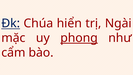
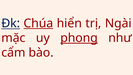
Chúa underline: none -> present (38, 23)
